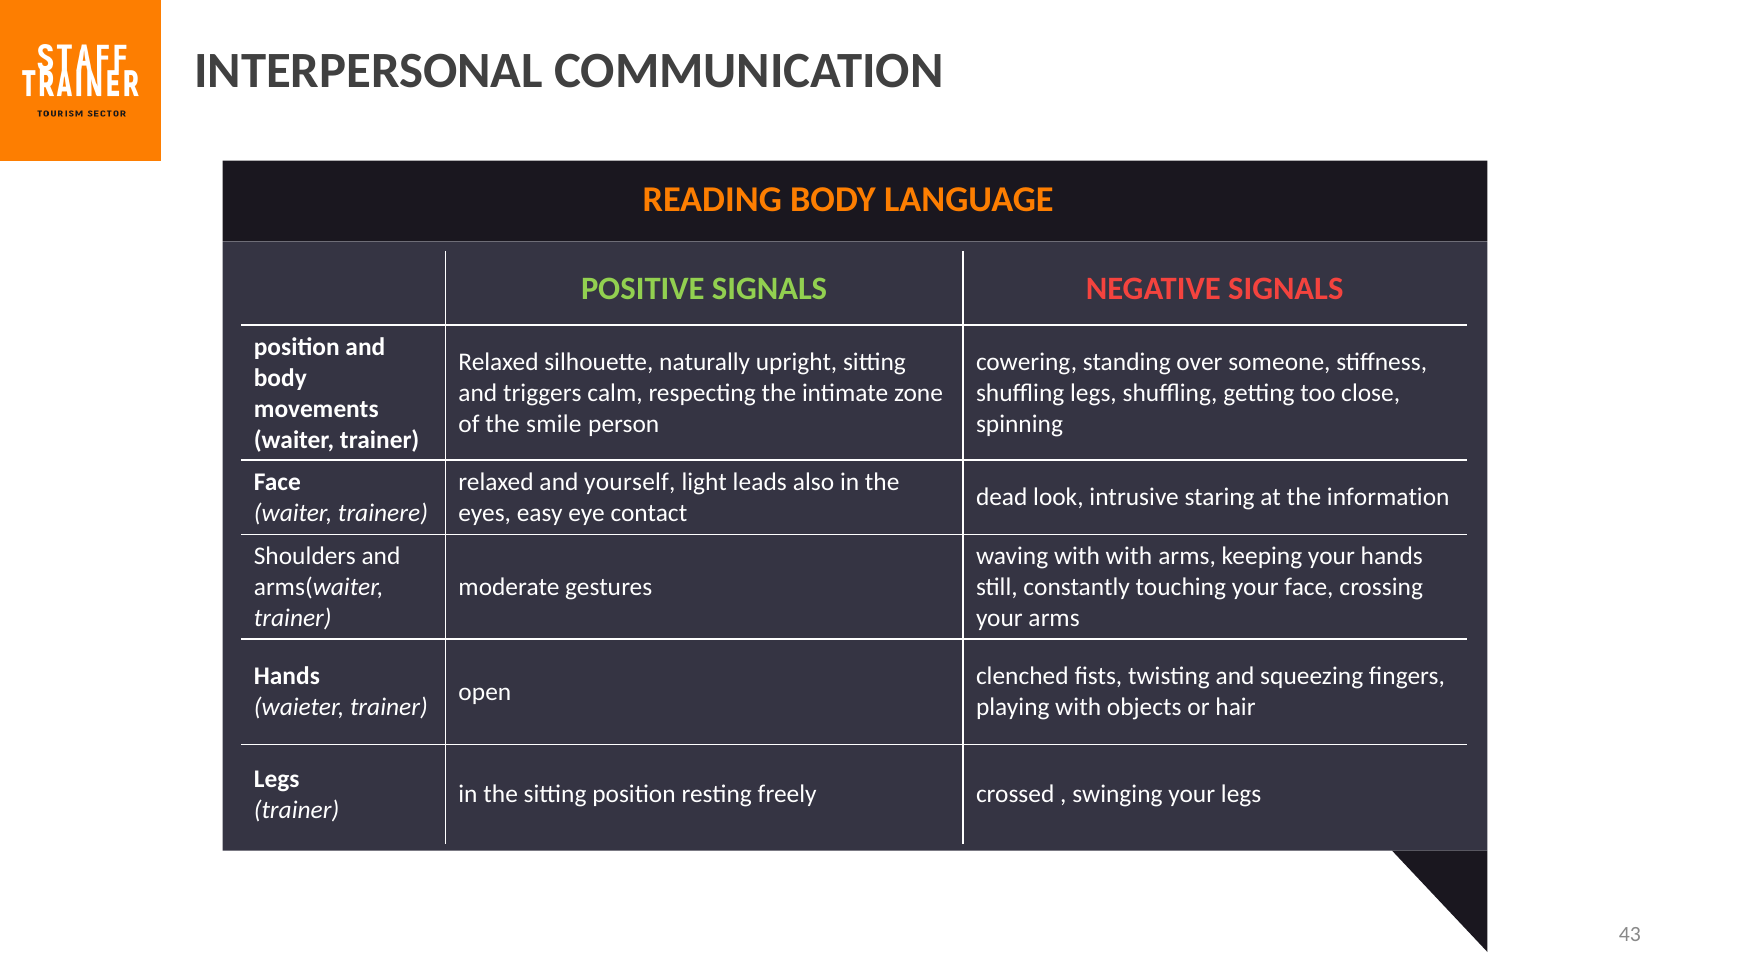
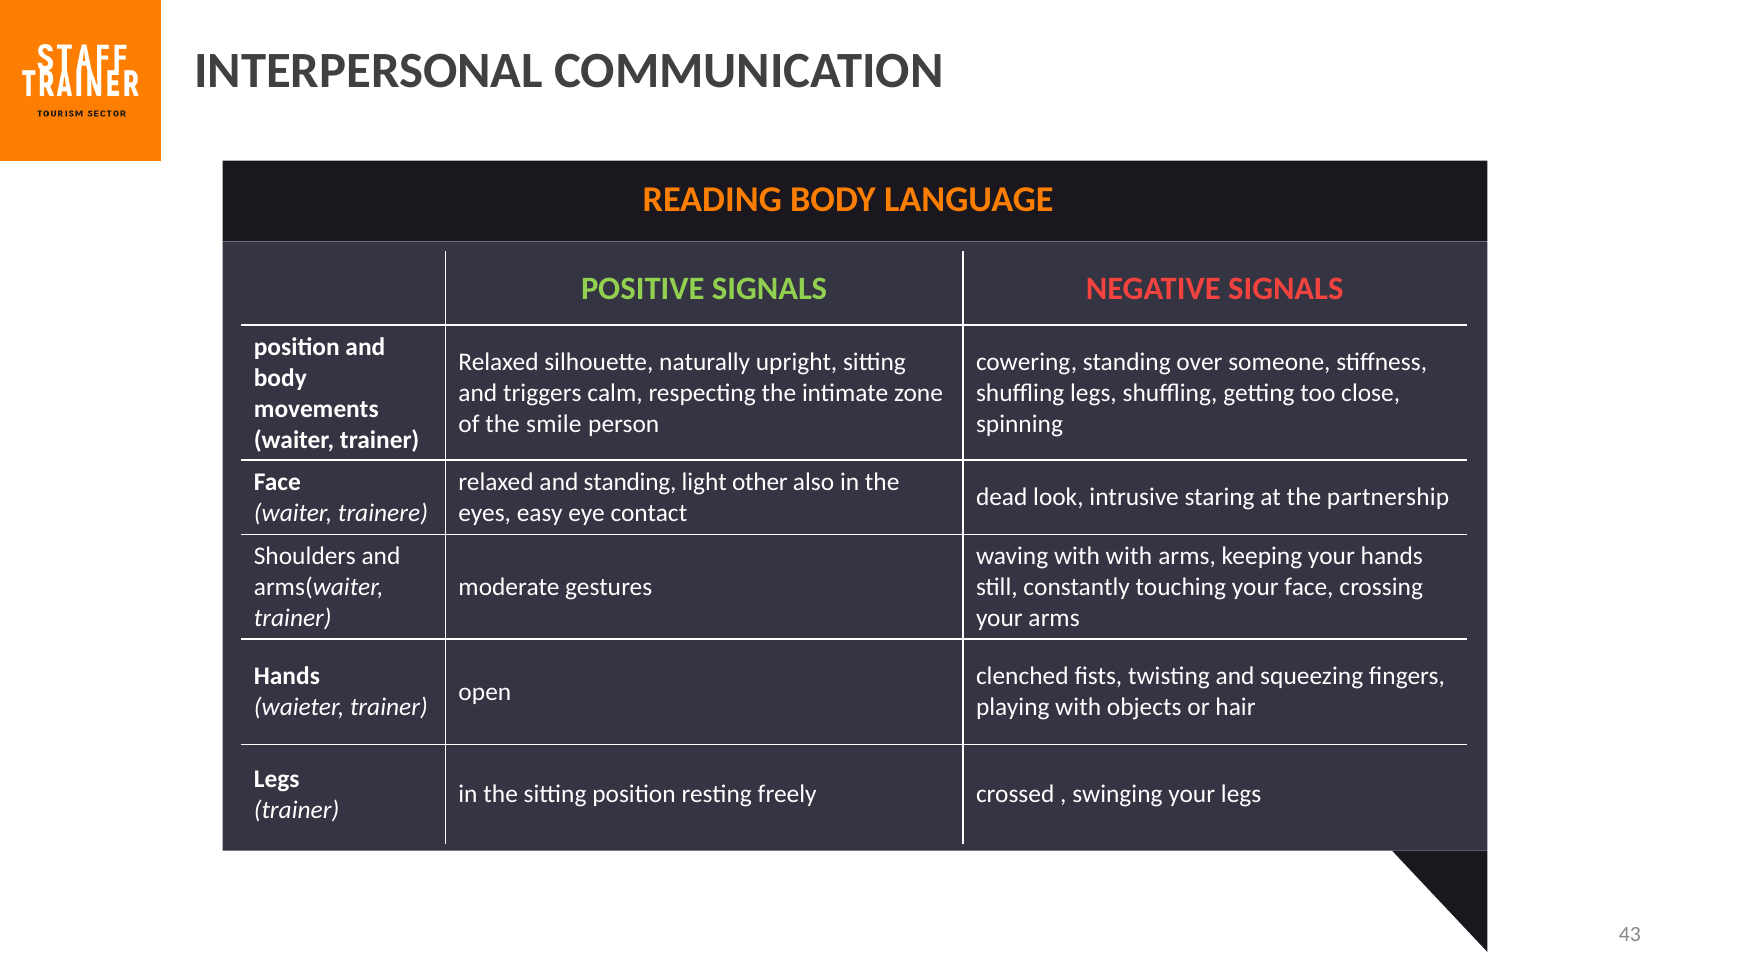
and yourself: yourself -> standing (630, 483)
leads: leads -> other (760, 483)
information: information -> partnership (1388, 498)
